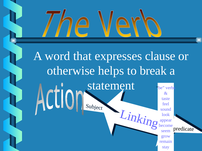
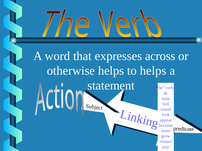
clause: clause -> across (160, 56)
to break: break -> helps (153, 71)
